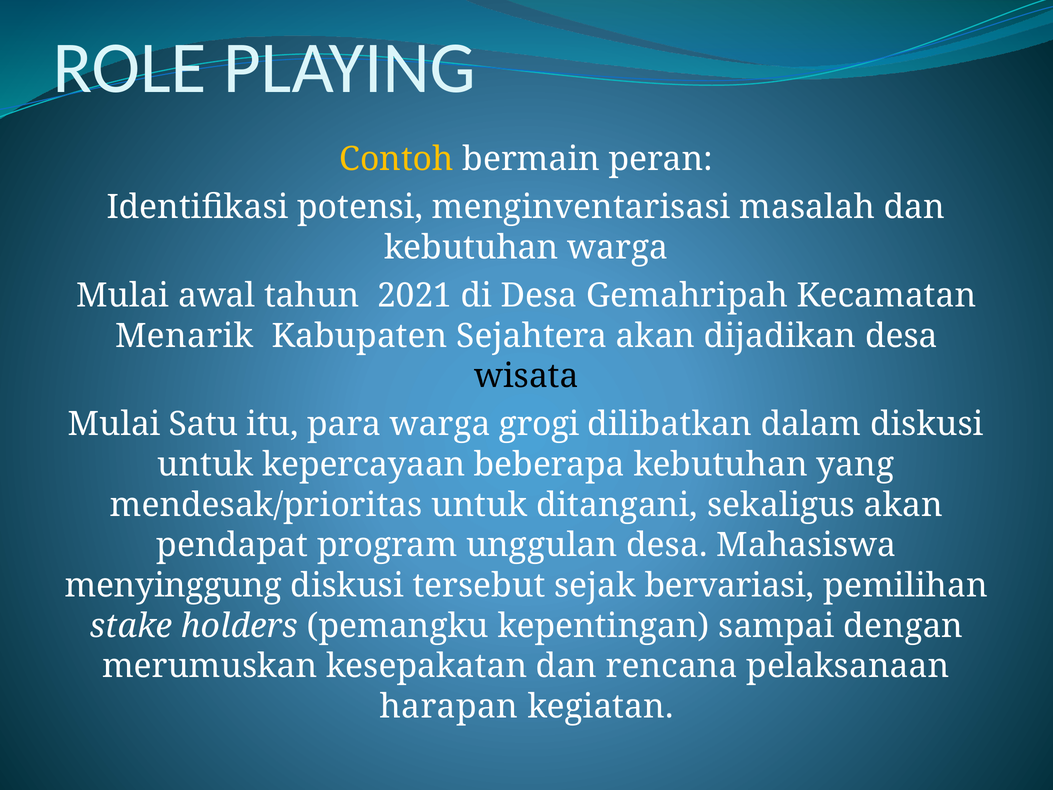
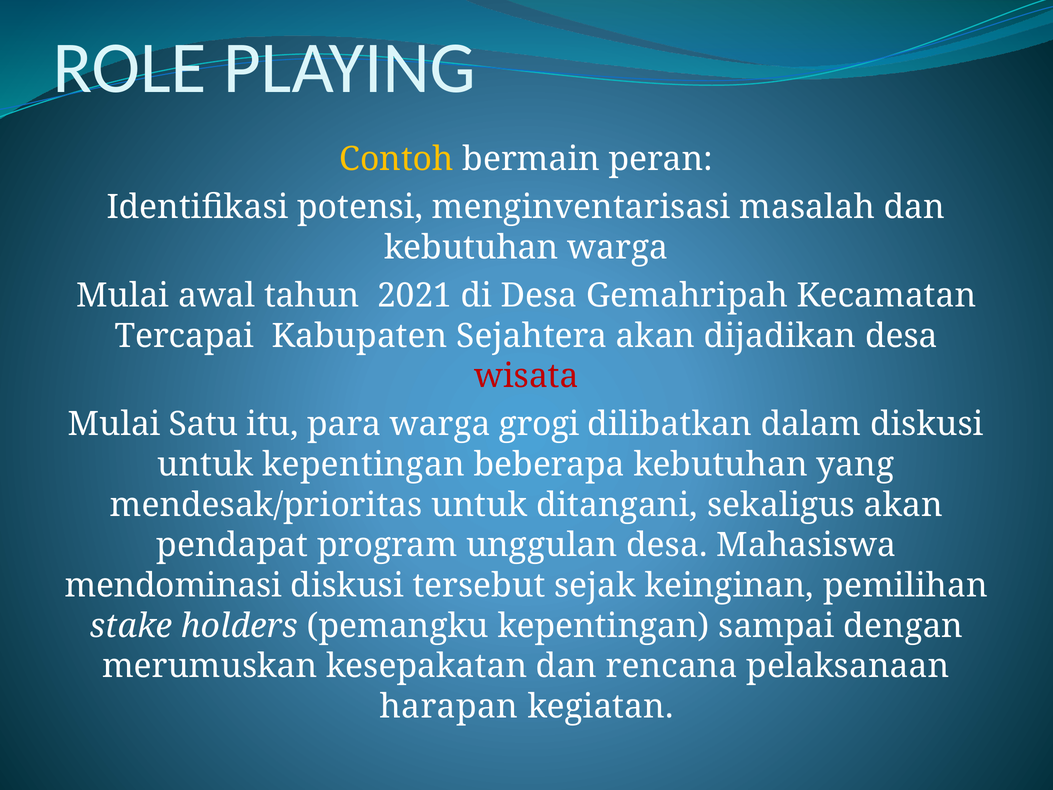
Menarik: Menarik -> Tercapai (185, 336)
wisata colour: black -> red (526, 376)
untuk kepercayaan: kepercayaan -> kepentingan (364, 464)
menyinggung: menyinggung -> mendominasi (173, 585)
bervariasi: bervariasi -> keinginan (729, 585)
